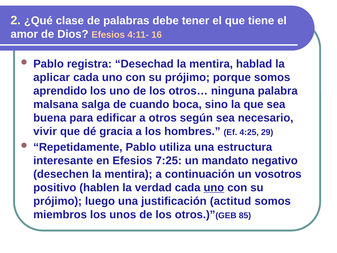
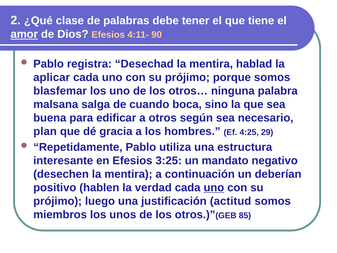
amor underline: none -> present (24, 34)
16: 16 -> 90 (157, 35)
aprendido: aprendido -> blasfemar (60, 91)
vivir: vivir -> plan (45, 131)
7:25: 7:25 -> 3:25 (169, 161)
vosotros: vosotros -> deberían (278, 174)
